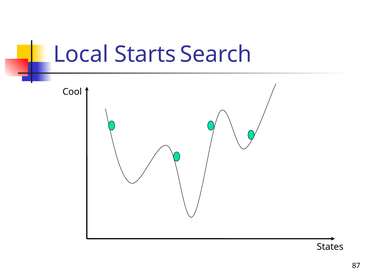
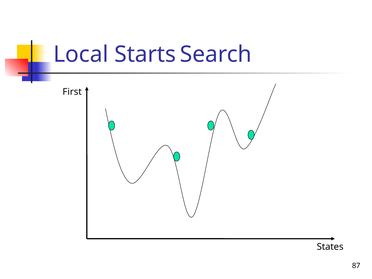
Cool: Cool -> First (72, 92)
